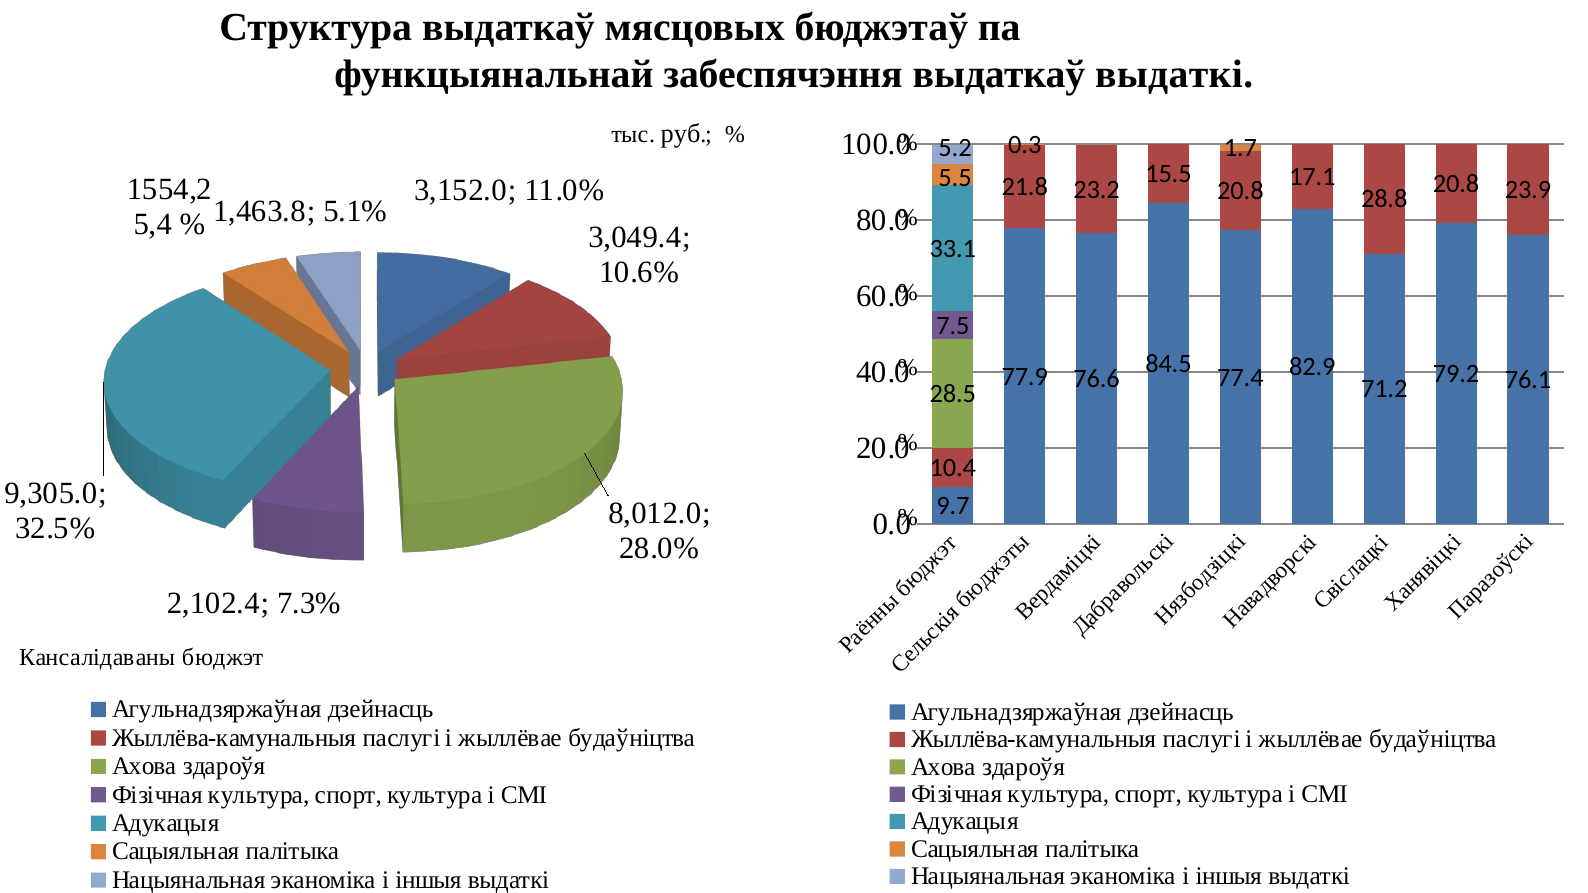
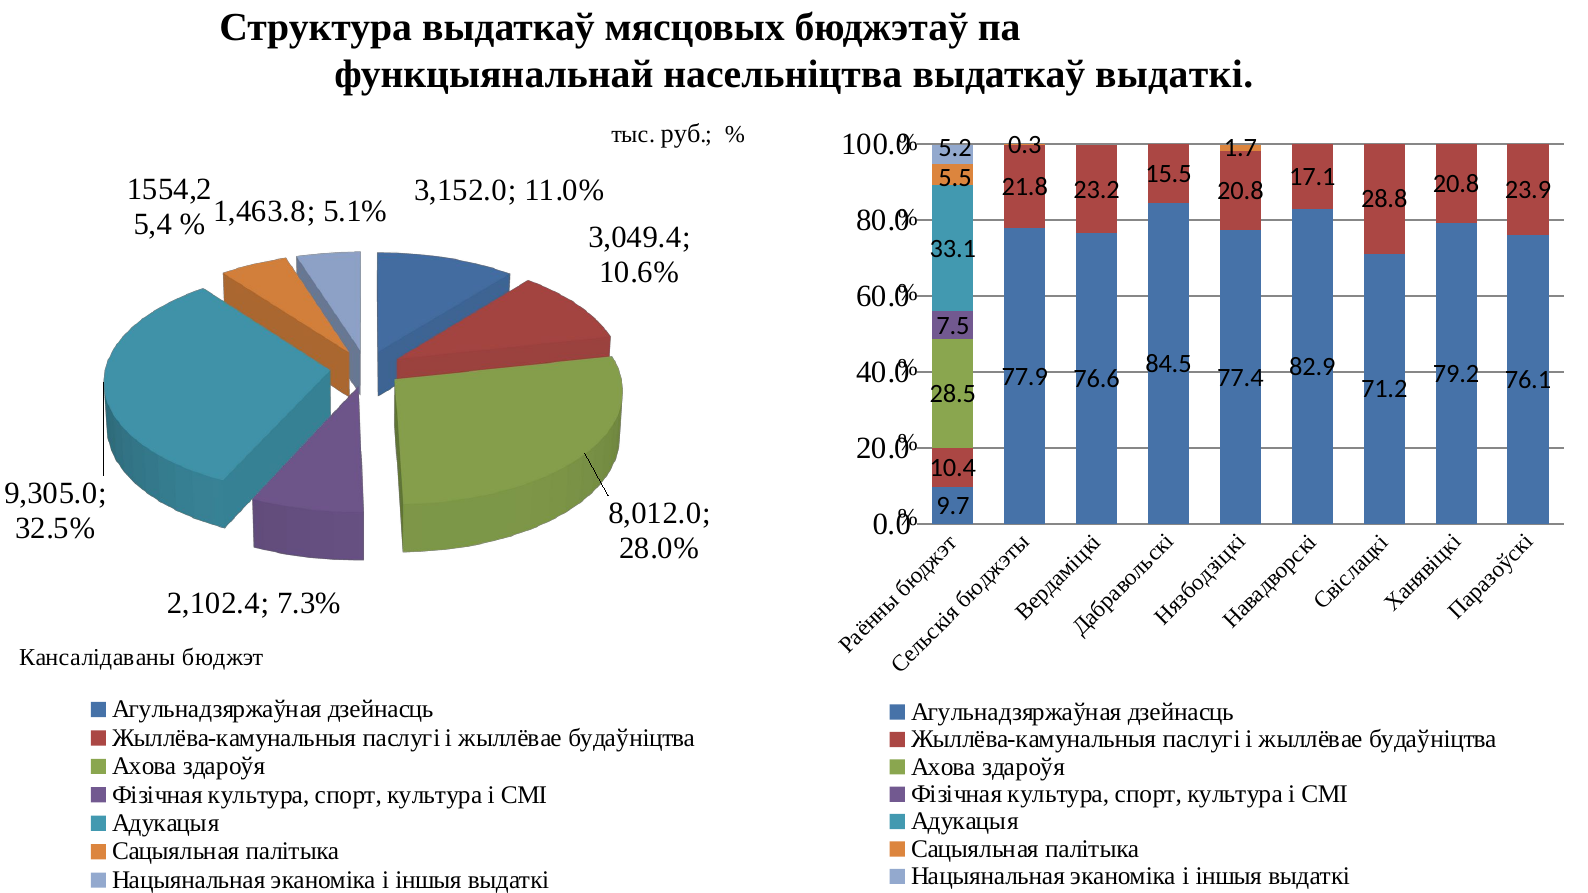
забеспячэння: забеспячэння -> насельніцтва (783, 75)
